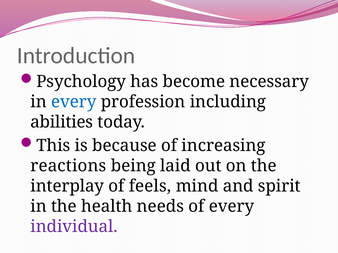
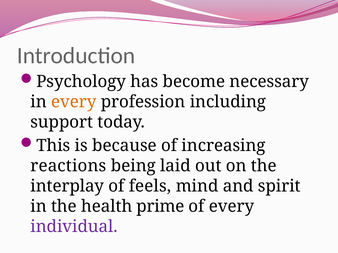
every colour: blue -> orange (74, 102)
abilities: abilities -> support (62, 122)
needs: needs -> prime (160, 207)
